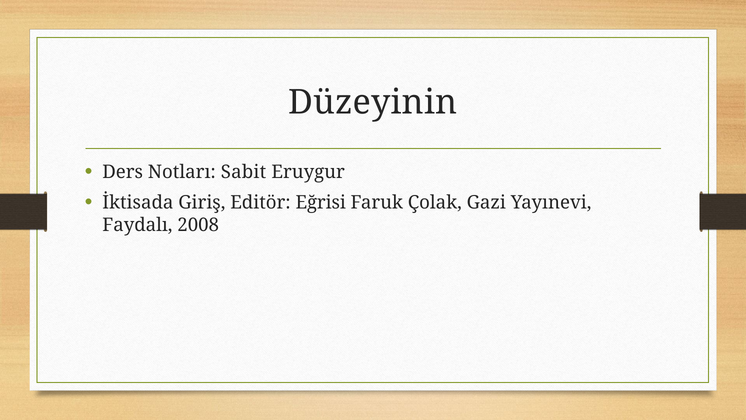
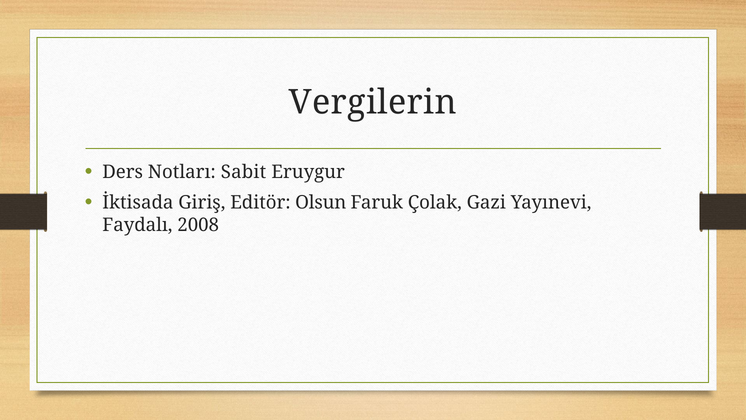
Düzeyinin: Düzeyinin -> Vergilerin (373, 102)
Eğrisi: Eğrisi -> Olsun (321, 203)
